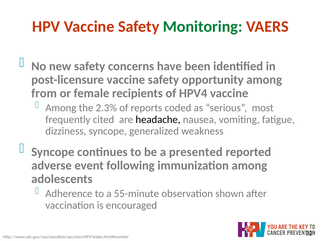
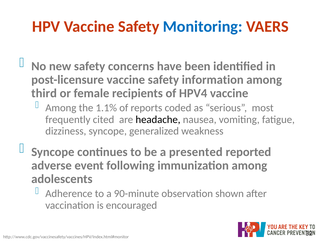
Monitoring colour: green -> blue (203, 27)
opportunity: opportunity -> information (213, 80)
from: from -> third (44, 93)
2.3%: 2.3% -> 1.1% (106, 108)
55-minute: 55-minute -> 90-minute (137, 194)
